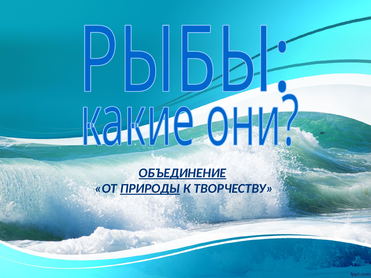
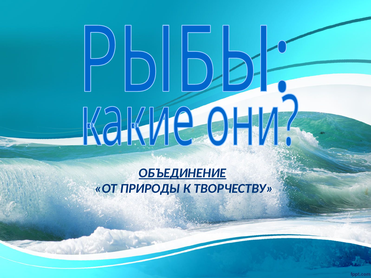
ПРИРОДЫ underline: present -> none (150, 189)
